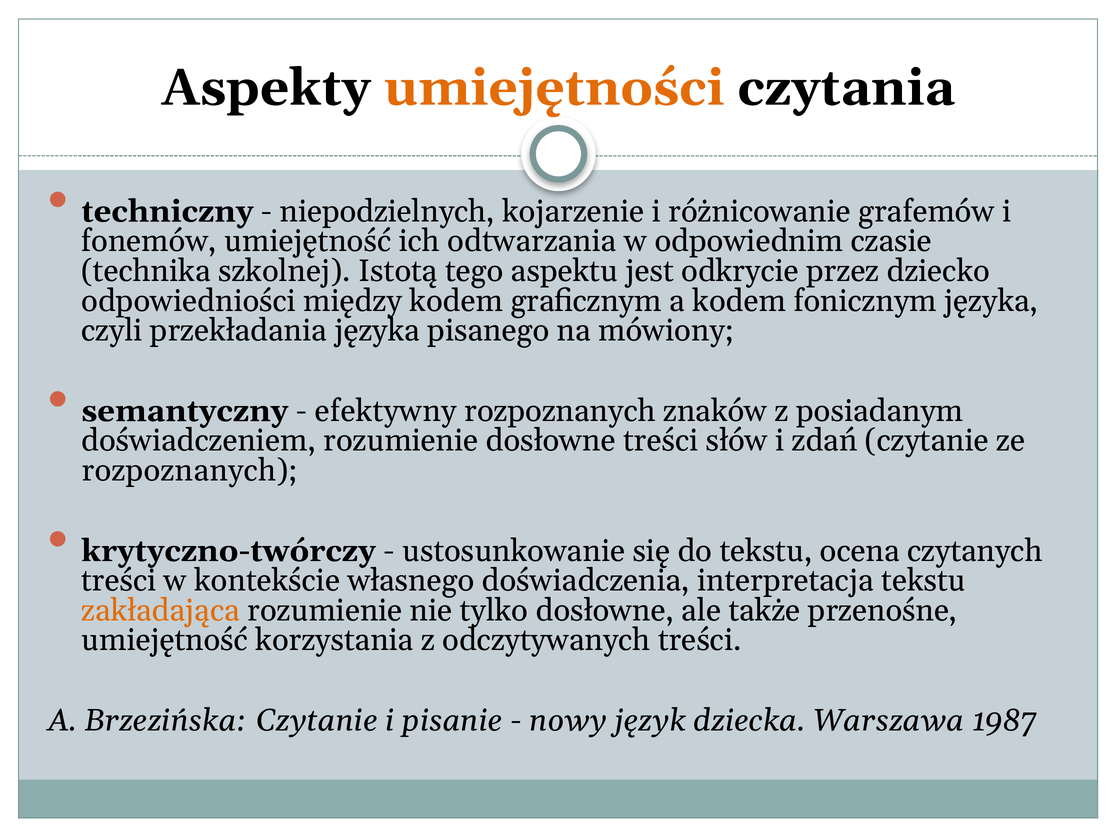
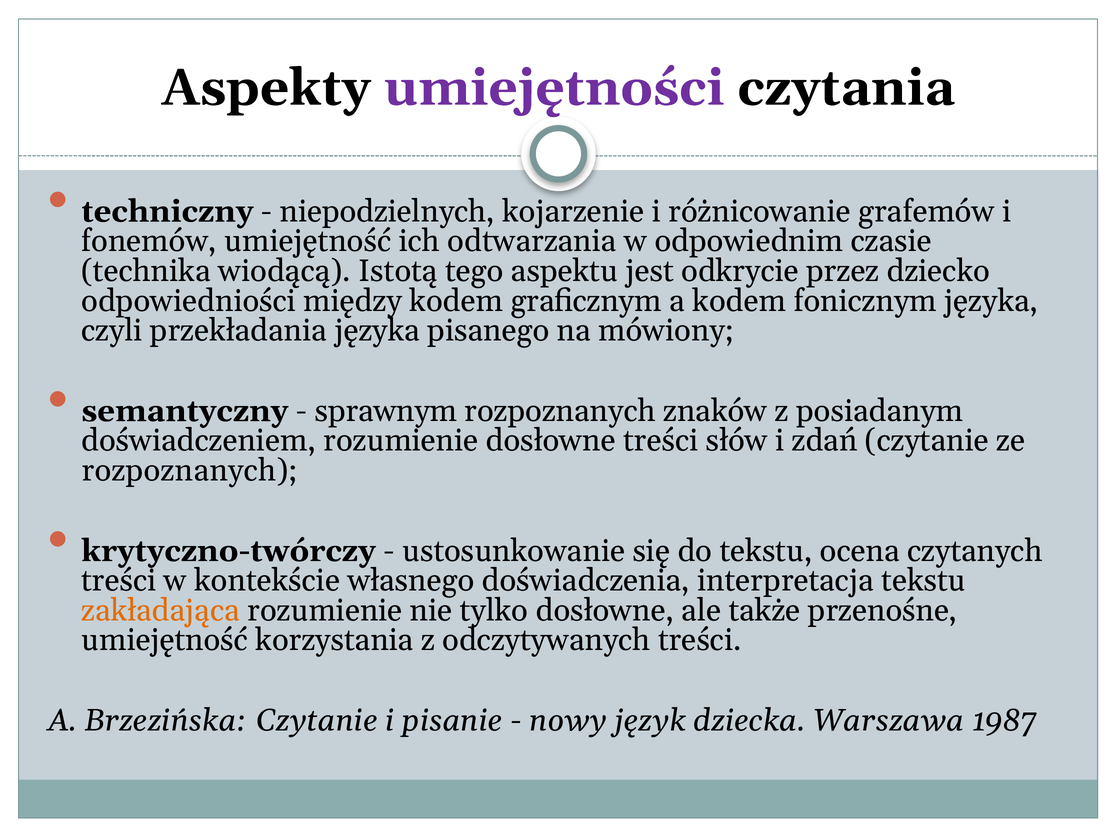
umiejętności colour: orange -> purple (554, 88)
szkolnej: szkolnej -> wiodącą (284, 271)
efektywny: efektywny -> sprawnym (386, 411)
